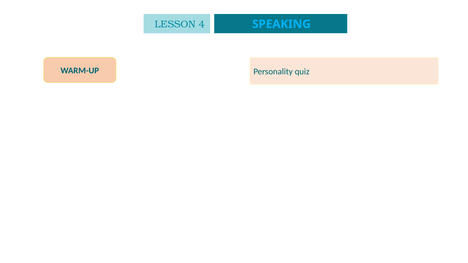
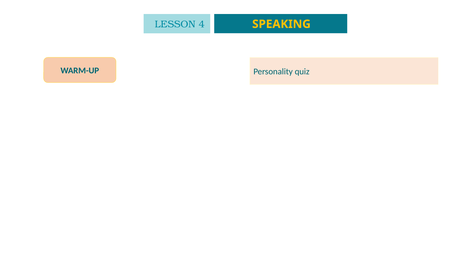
SPEAKING colour: light blue -> yellow (281, 24)
